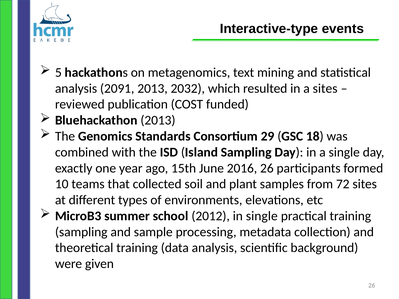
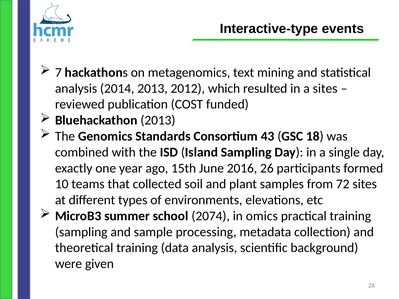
5: 5 -> 7 (58, 73)
2091: 2091 -> 2014 (117, 88)
2032: 2032 -> 2012 (188, 88)
29: 29 -> 43 (268, 136)
2012: 2012 -> 2074 (211, 216)
in single: single -> omics (262, 216)
